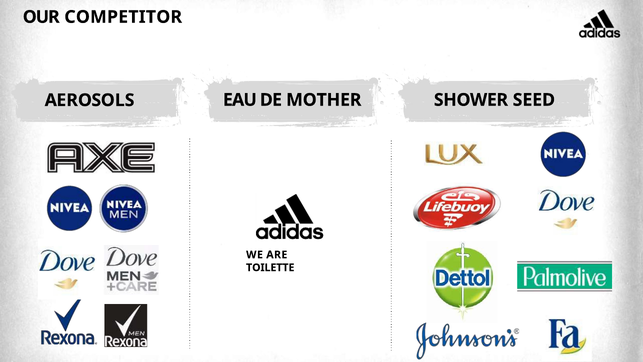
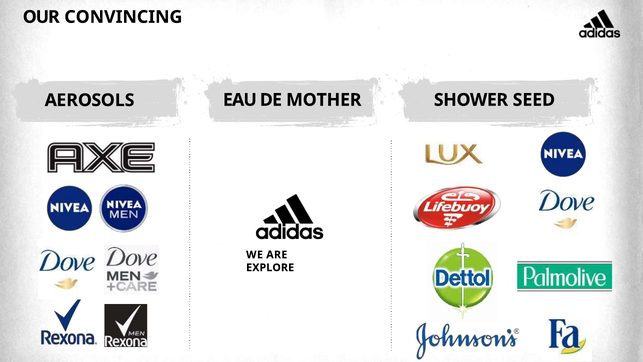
COMPETITOR: COMPETITOR -> CONVINCING (123, 17)
TOILETTE: TOILETTE -> EXPLORE (270, 267)
